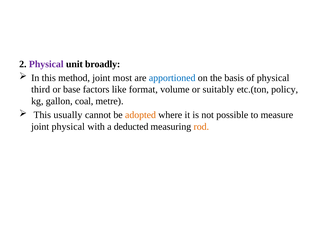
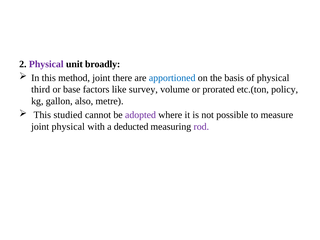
most: most -> there (122, 78)
format: format -> survey (143, 90)
suitably: suitably -> prorated (218, 90)
coal: coal -> also (84, 101)
usually: usually -> studied (68, 115)
adopted colour: orange -> purple (141, 115)
rod colour: orange -> purple (201, 127)
